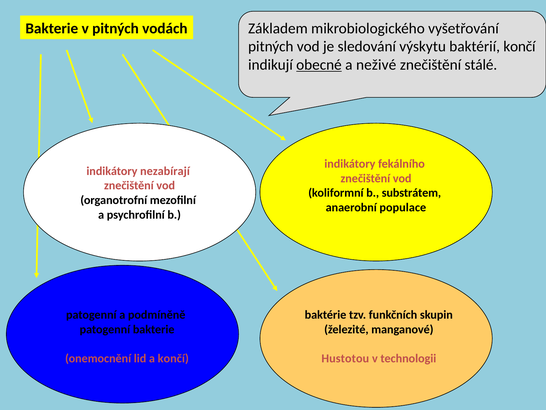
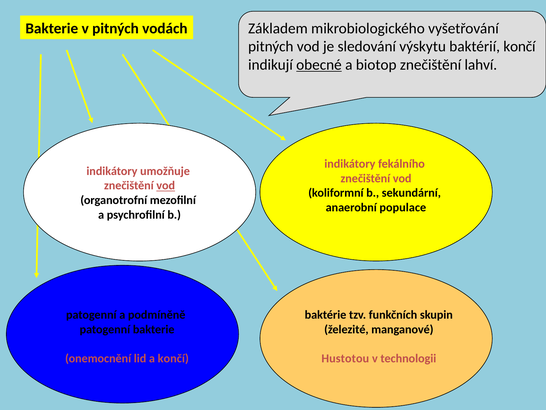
neživé: neživé -> biotop (376, 65)
stálé: stálé -> lahví (481, 65)
nezabírají: nezabírají -> umožňuje (165, 171)
vod underline: none -> present (166, 185)
substrátem: substrátem -> sekundární (411, 193)
